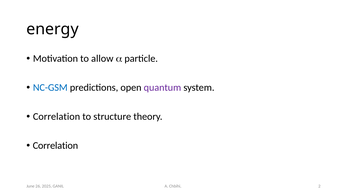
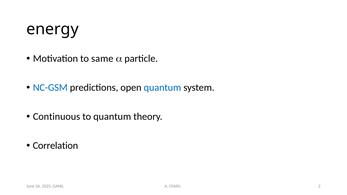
allow: allow -> same (102, 59)
quantum colour: purple -> blue (162, 88)
Correlation: Correlation -> Continuous (57, 117)
to structure: structure -> quantum (112, 117)
